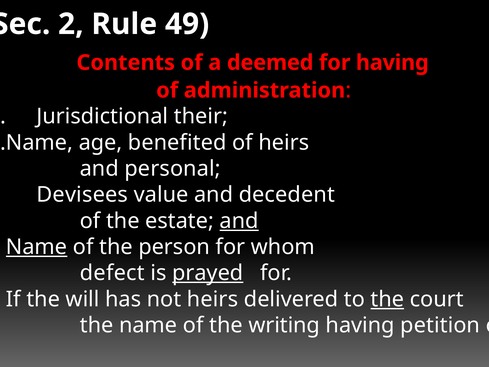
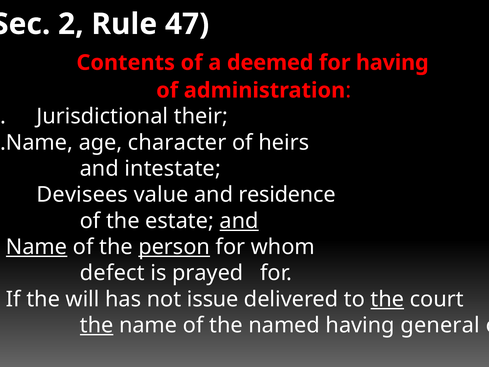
49: 49 -> 47 (187, 24)
benefited: benefited -> character (177, 142)
personal: personal -> intestate (173, 169)
decedent: decedent -> residence (287, 195)
person underline: none -> present (174, 247)
prayed underline: present -> none (208, 273)
not heirs: heirs -> issue (213, 299)
the underline: none -> present (97, 325)
writing: writing -> named (284, 325)
petition: petition -> general (440, 325)
